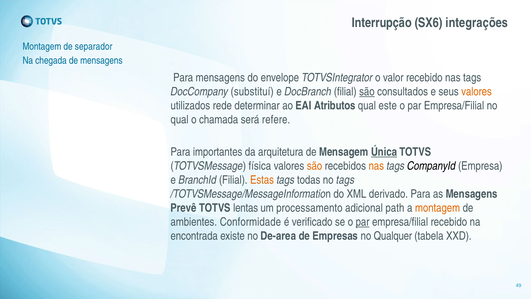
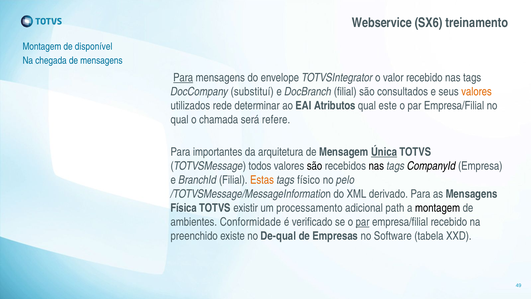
Interrupção: Interrupção -> Webservice (382, 23)
integrações: integrações -> treinamento (477, 23)
separador: separador -> disponível (94, 47)
Para underline: none -> present (183, 78)
são underline: present -> none (367, 92)
física: física -> todos (260, 166)
são colour: orange -> black (315, 166)
nas colour: orange -> black (376, 166)
todas: todas -> físico (309, 180)
no tags: tags -> pelo (345, 180)
Prevê: Prevê -> Física (184, 208)
lentas: lentas -> existir (246, 208)
montagem colour: orange -> black (438, 208)
encontrada: encontrada -> preenchido (194, 236)
De-area: De-area -> De-qual (278, 236)
Qualquer: Qualquer -> Software (393, 236)
